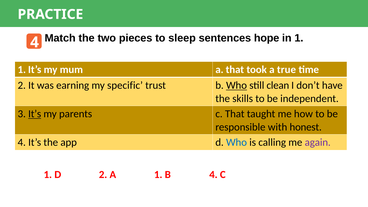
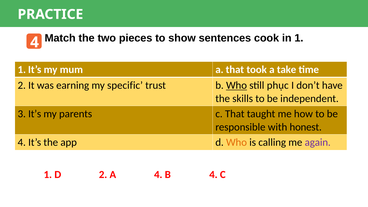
sleep: sleep -> show (182, 38)
hope: hope -> cook (267, 38)
true: true -> take (287, 70)
clean: clean -> phục (278, 85)
It’s underline: present -> none (35, 114)
Who colour: blue -> orange (236, 142)
A 1: 1 -> 4 (158, 175)
